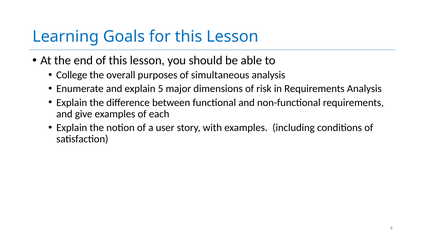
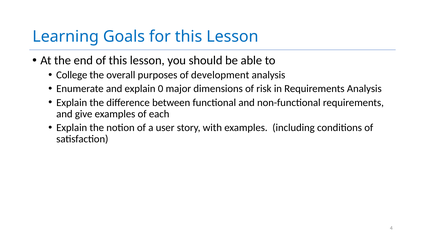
simultaneous: simultaneous -> development (220, 75)
5: 5 -> 0 (161, 89)
